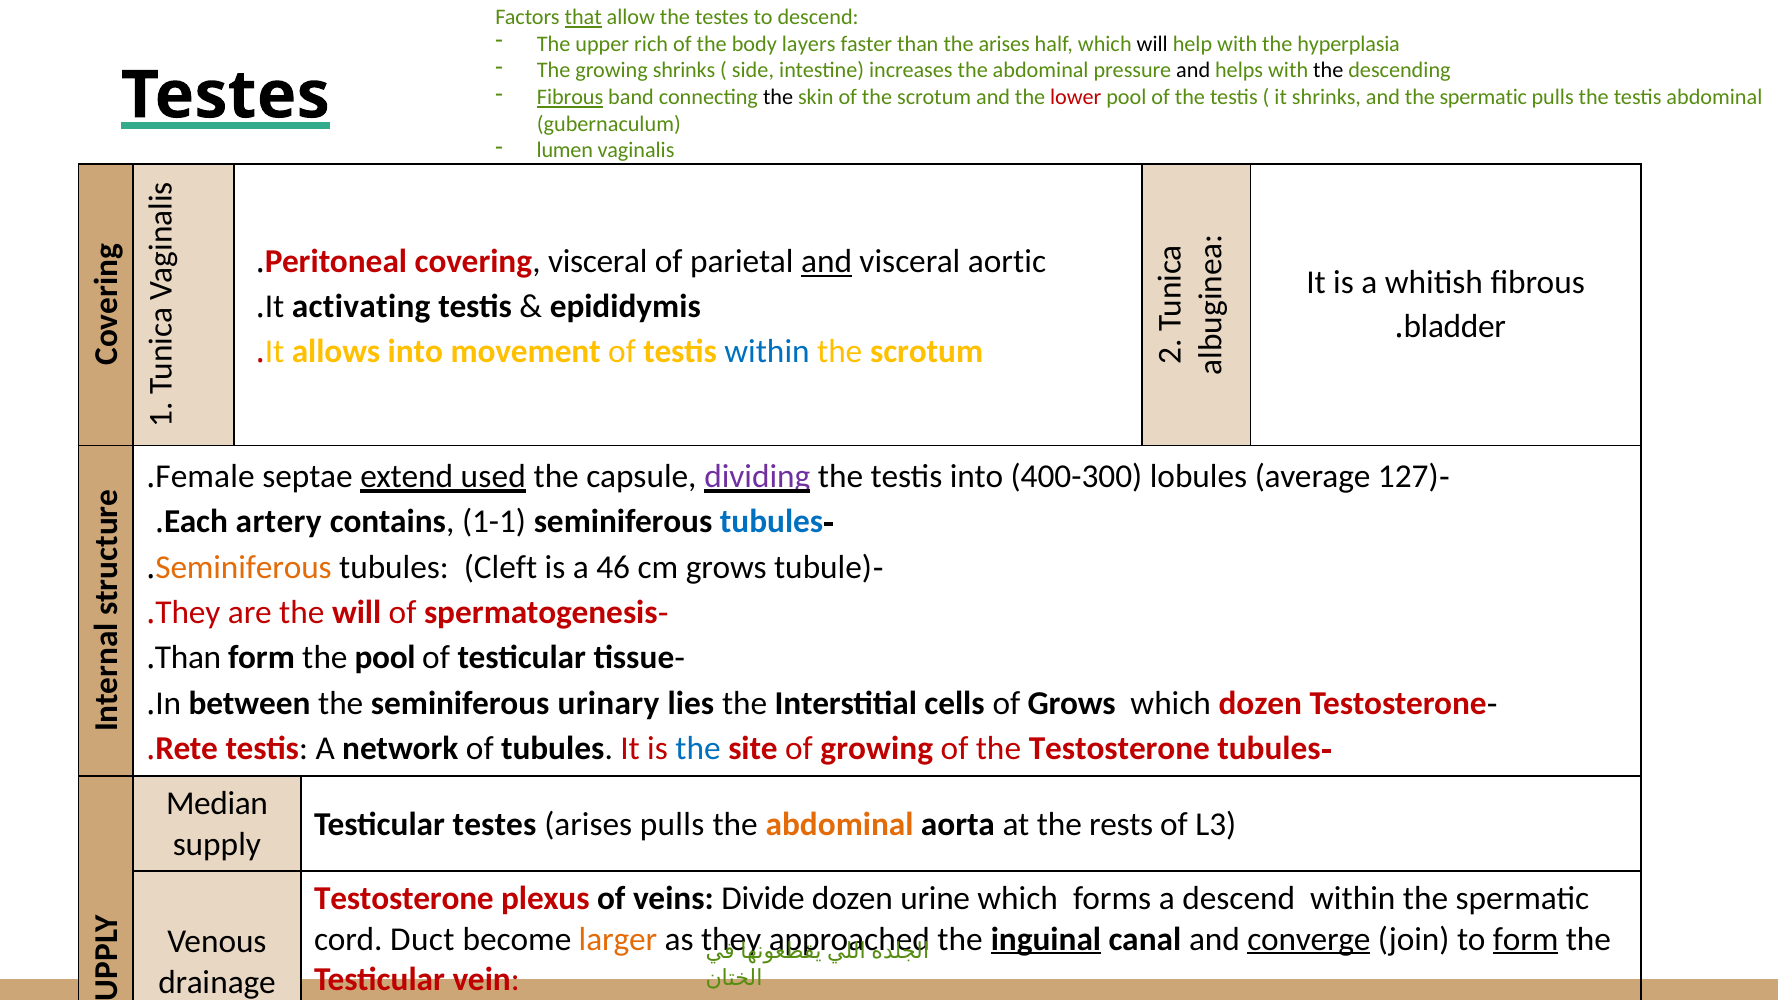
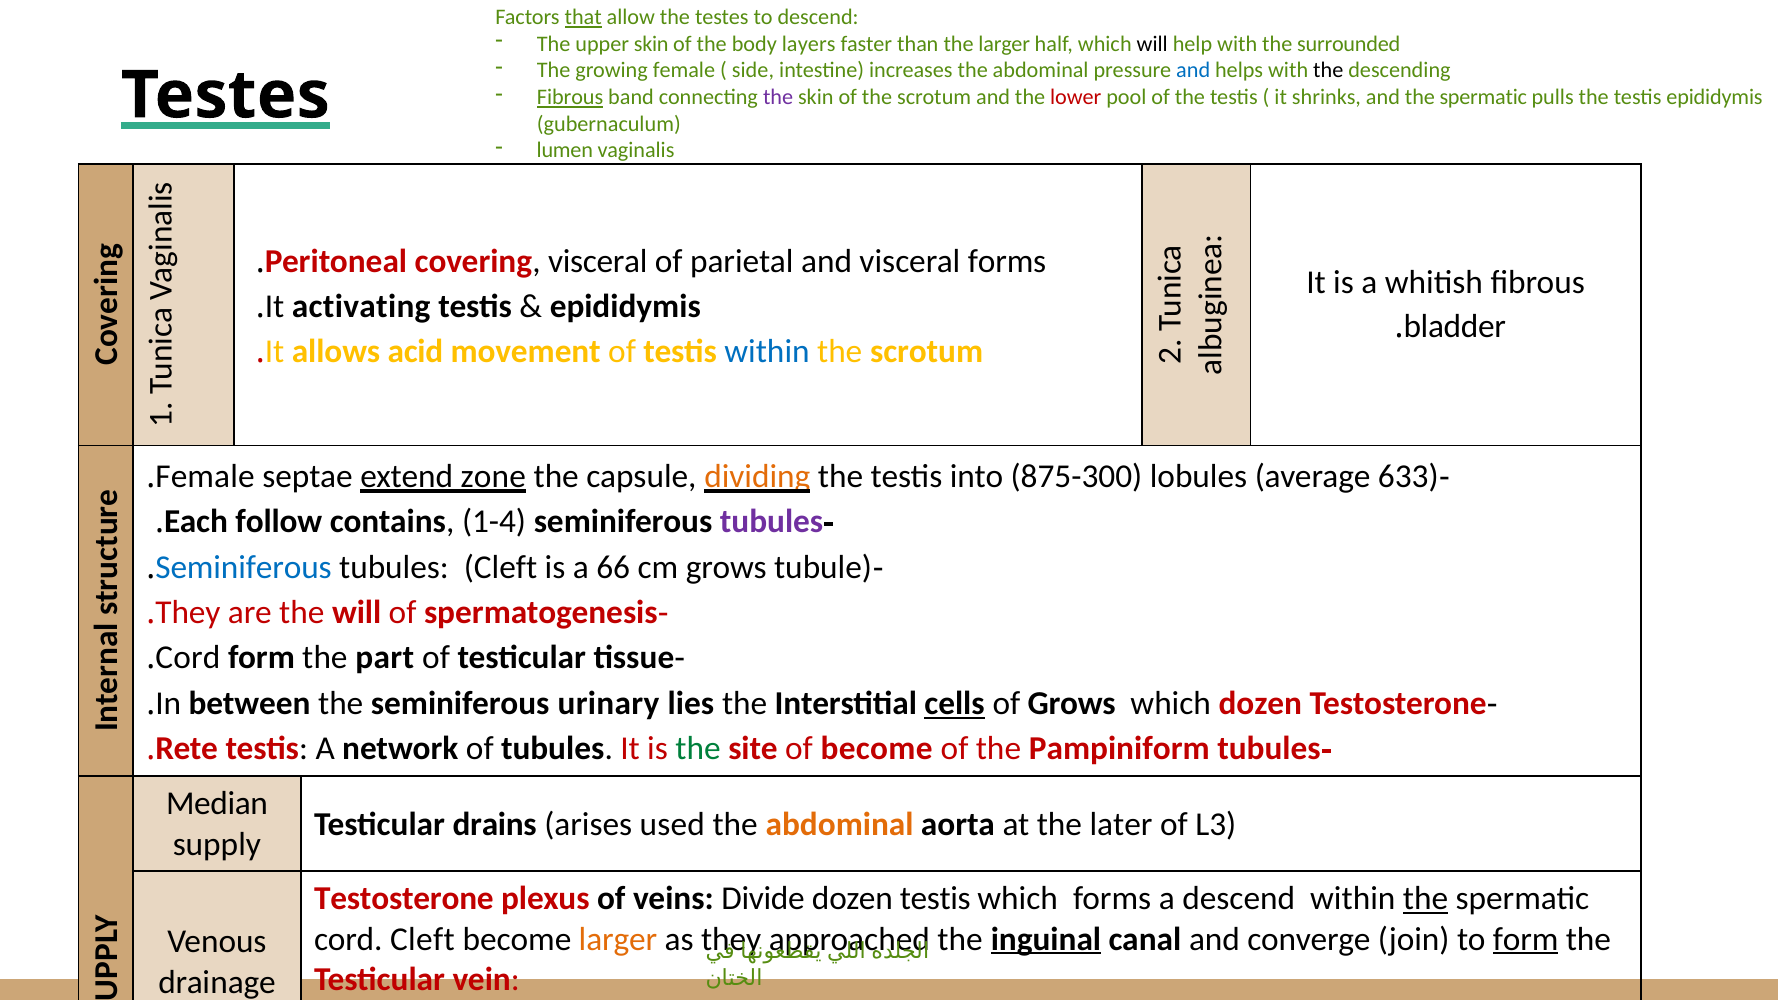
upper rich: rich -> skin (651, 44)
the arises: arises -> larger (1004, 44)
hyperplasia: hyperplasia -> surrounded (1349, 44)
growing shrinks: shrinks -> female (684, 71)
and colour: black -> blue (1193, 71)
the colour: black -> purple (778, 97)
testis abdominal: abdominal -> epididymis (1715, 97)
and underline: present -> none (827, 261)
visceral aortic: aortic -> forms (1007, 261)
allows into: into -> acid (415, 352)
used: used -> zone (493, 477)
dividing colour: purple -> orange (757, 477)
400-300: 400-300 -> 875-300 (1076, 477)
127: 127 -> 633 (1408, 477)
Each artery: artery -> follow (279, 522)
1-1: 1-1 -> 1-4 (494, 522)
tubules colour: blue -> purple (772, 522)
Seminiferous colour: orange -> blue (244, 567)
46: 46 -> 66 (613, 567)
Than: Than -> Cord (188, 658)
the pool: pool -> part (385, 658)
cells underline: none -> present (955, 703)
the colour: blue -> green (698, 749)
of growing: growing -> become (877, 749)
the Testosterone: Testosterone -> Pampiniform (1119, 749)
Testicular testes: testes -> drains (495, 824)
arises pulls: pulls -> used (672, 824)
rests: rests -> later (1121, 824)
dozen urine: urine -> testis (935, 898)
the underline: none -> present (1426, 898)
cord Duct: Duct -> Cleft (422, 939)
converge underline: present -> none (1309, 939)
